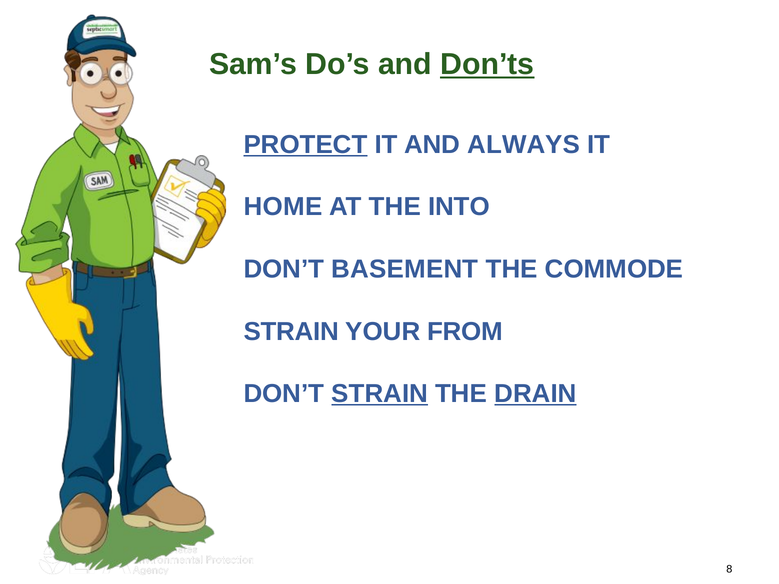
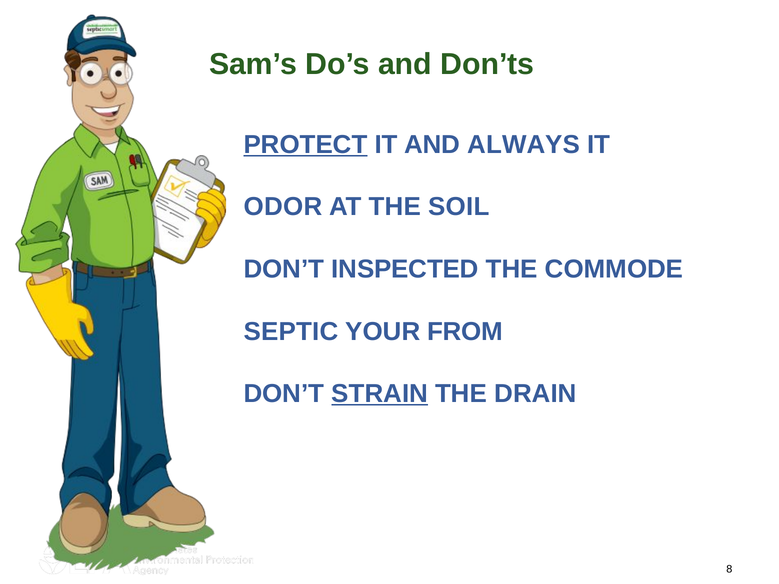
Don’ts underline: present -> none (487, 64)
HOME: HOME -> ODOR (283, 207)
INTO: INTO -> SOIL (459, 207)
BASEMENT: BASEMENT -> INSPECTED (405, 269)
STRAIN: STRAIN -> SEPTIC (291, 332)
DRAIN underline: present -> none (535, 394)
